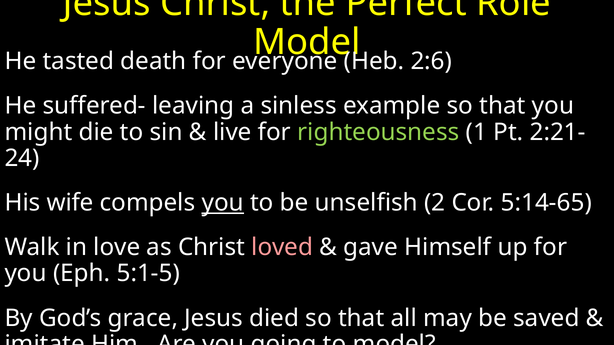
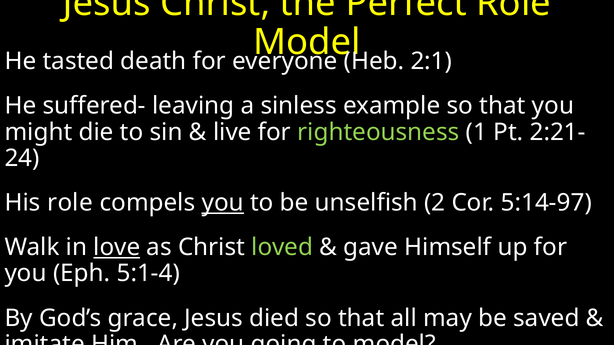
2:6: 2:6 -> 2:1 (431, 61)
His wife: wife -> role (70, 203)
5:14-65: 5:14-65 -> 5:14-97 (546, 203)
love underline: none -> present (117, 248)
loved colour: pink -> light green (282, 248)
5:1-5: 5:1-5 -> 5:1-4 (148, 274)
